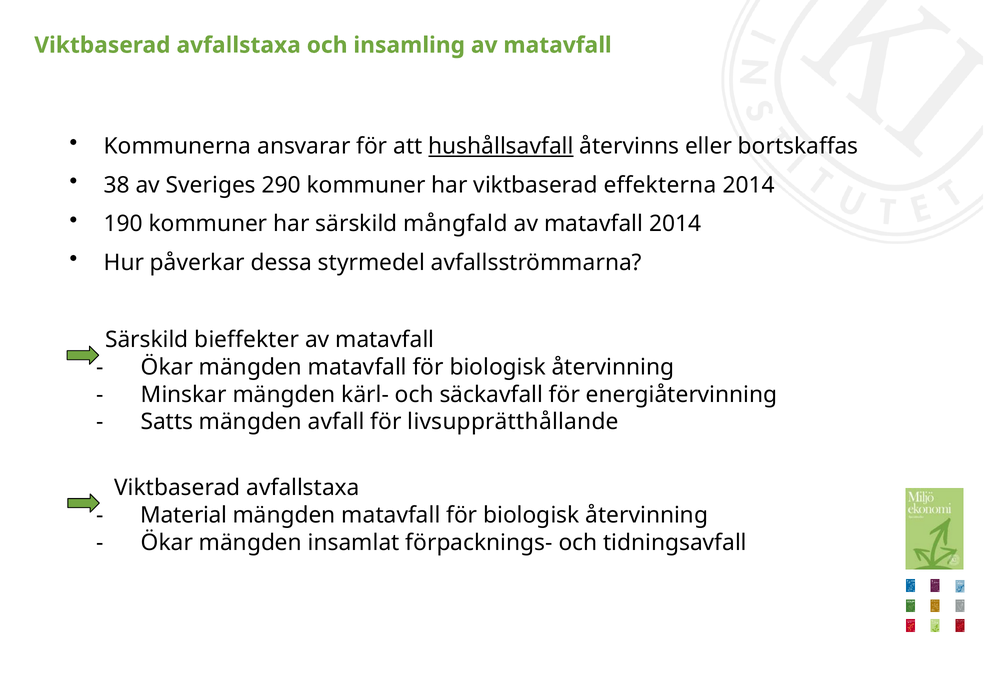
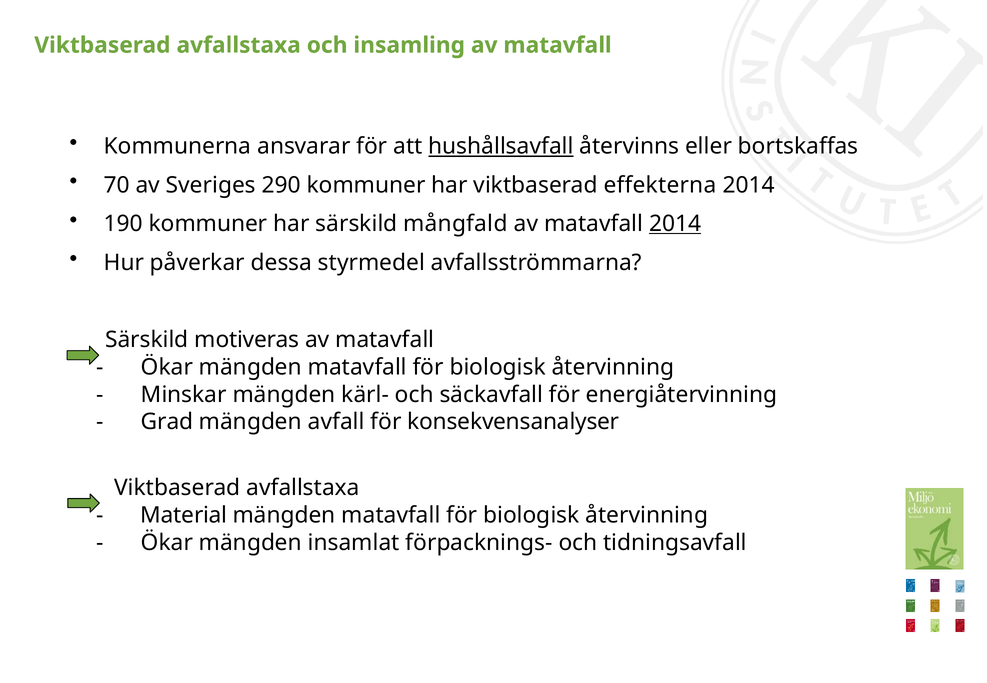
38: 38 -> 70 (117, 185)
2014 underline: none -> present (675, 224)
bieffekter: bieffekter -> motiveras (247, 340)
Satts: Satts -> Grad (167, 422)
livsupprätthållande: livsupprätthållande -> konsekvensanalyser (513, 422)
